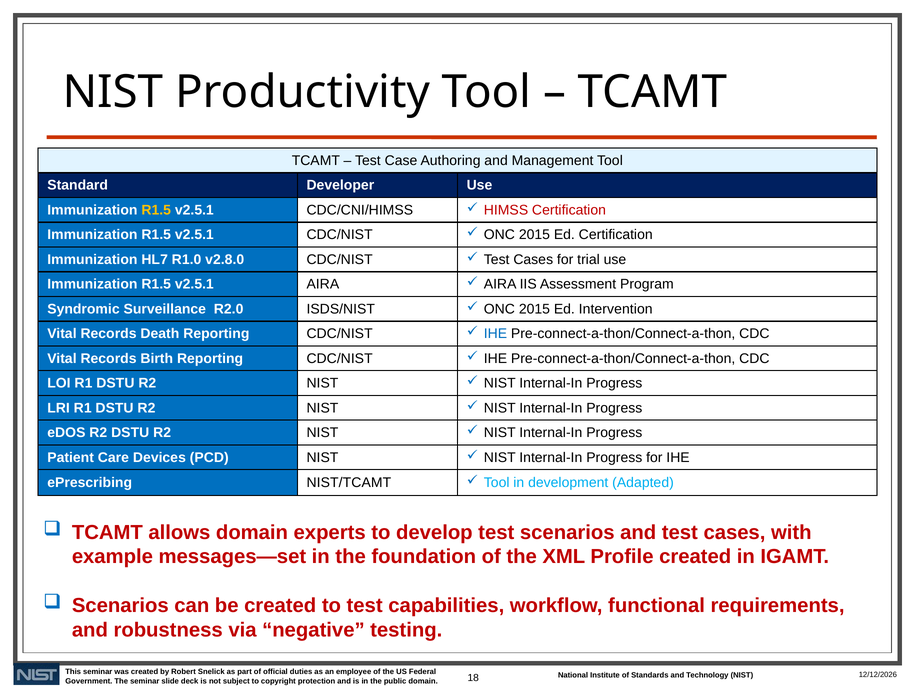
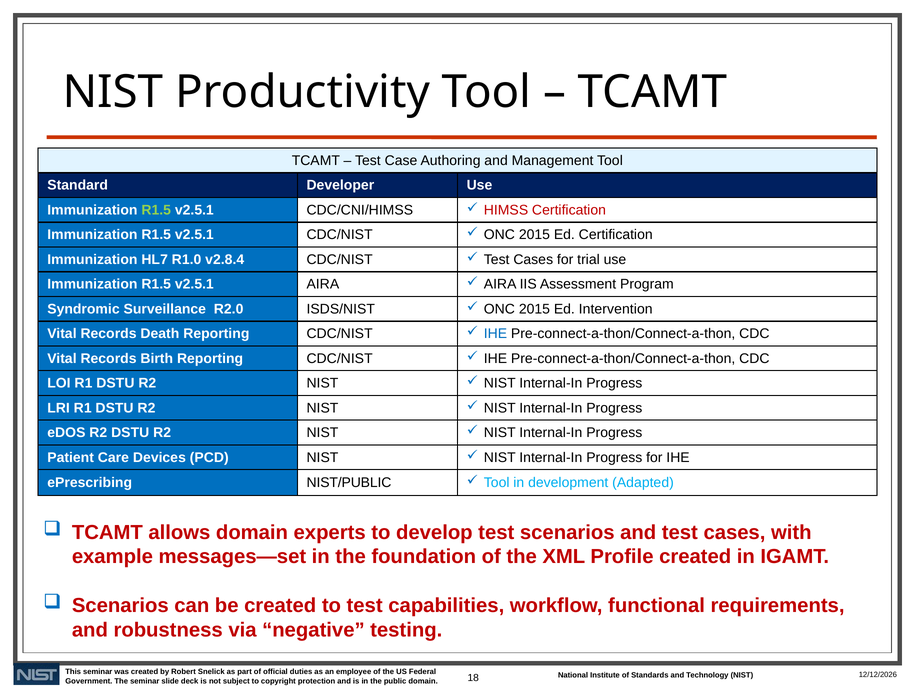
R1.5 colour: yellow -> light green (156, 210)
v2.8.0: v2.8.0 -> v2.8.4 (225, 260)
NIST/TCAMT: NIST/TCAMT -> NIST/PUBLIC (349, 483)
